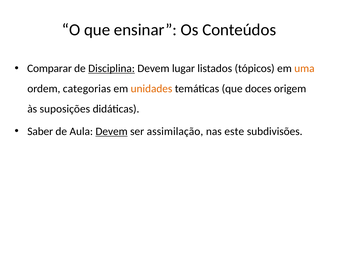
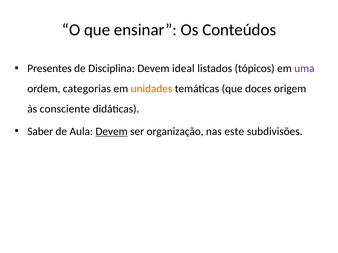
Comparar: Comparar -> Presentes (50, 69)
Disciplina underline: present -> none (112, 69)
lugar: lugar -> ideal (183, 69)
uma colour: orange -> purple (304, 69)
suposições: suposições -> consciente (65, 109)
assimilação: assimilação -> organização (175, 132)
